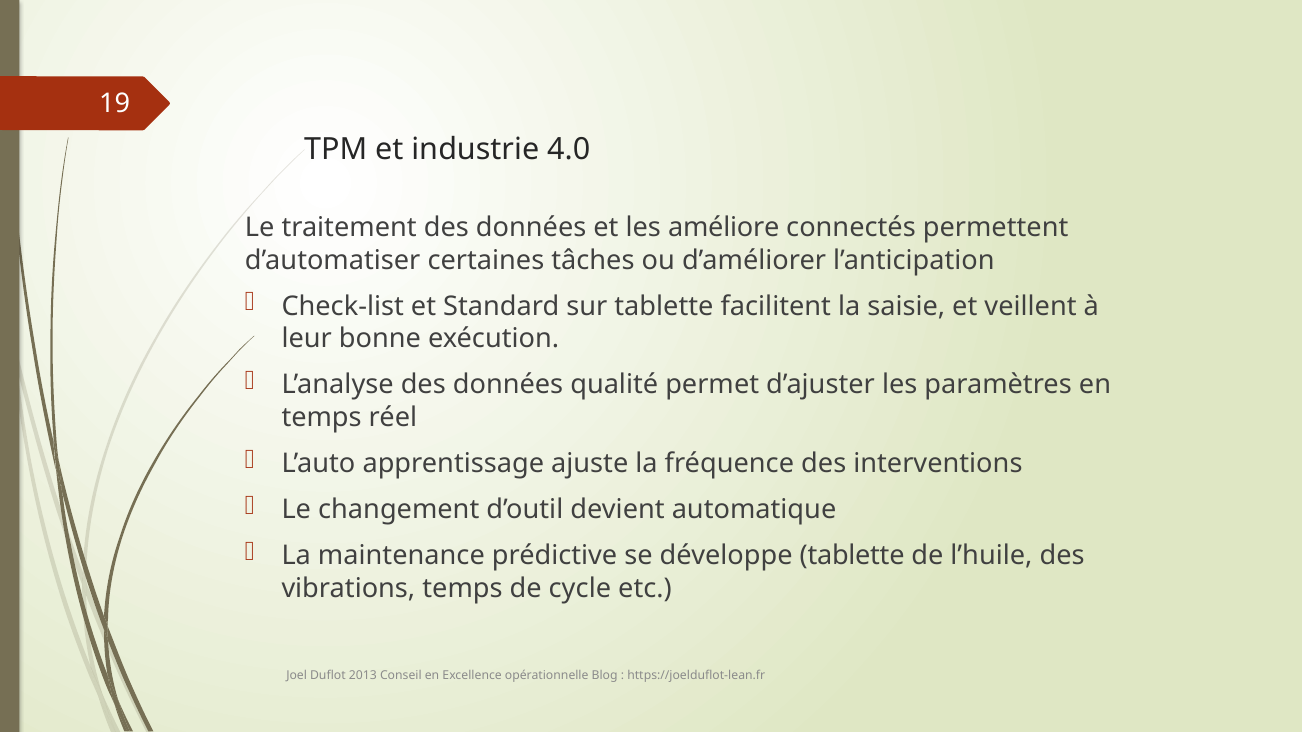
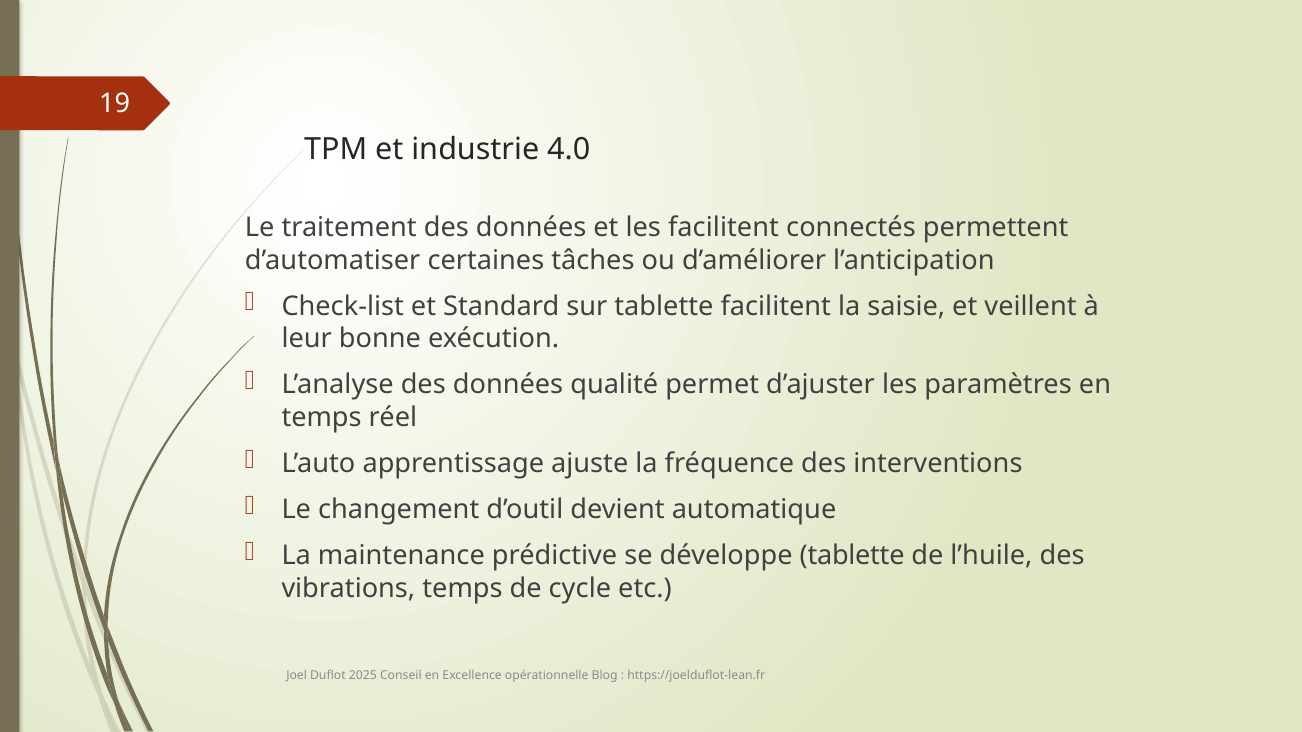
les améliore: améliore -> facilitent (724, 228)
2013: 2013 -> 2025 (363, 676)
